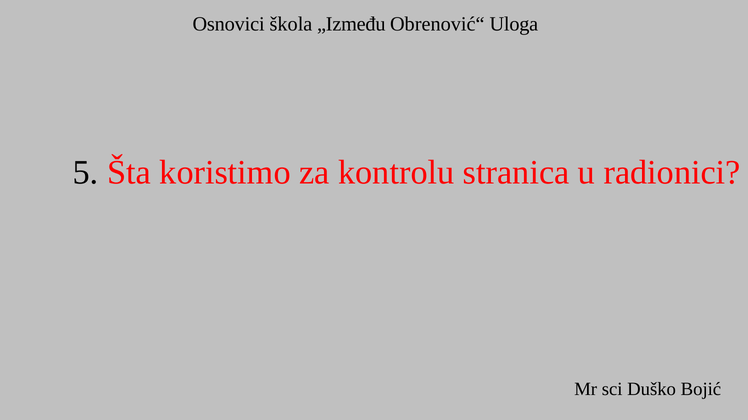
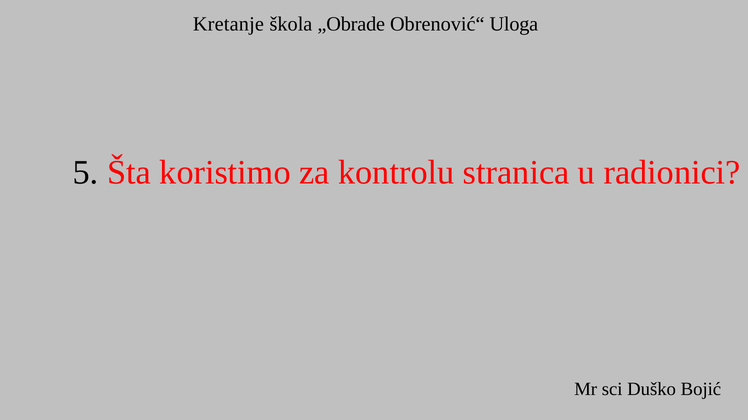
Osnovici: Osnovici -> Kretanje (228, 24)
„Između: „Između -> „Obrade (351, 24)
